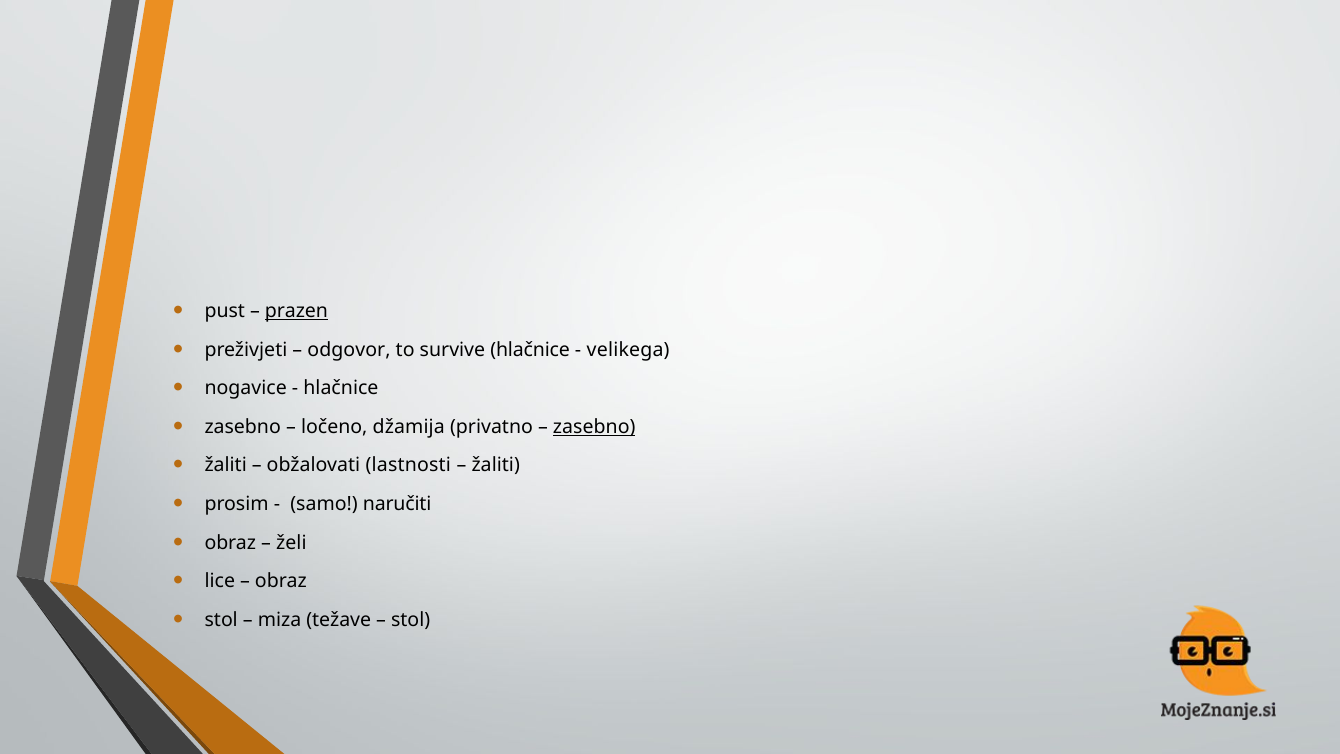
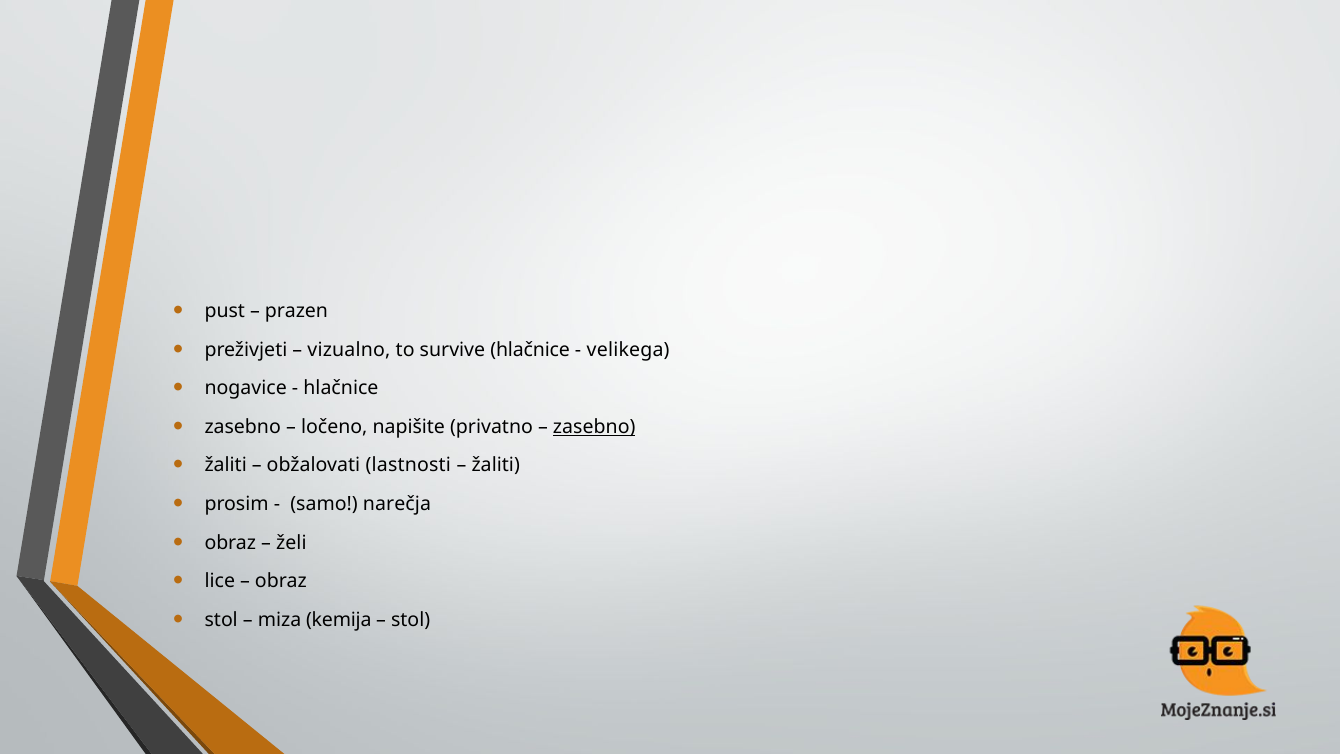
prazen underline: present -> none (296, 311)
odgovor: odgovor -> vizualno (349, 350)
džamija: džamija -> napišite (409, 427)
naručiti: naručiti -> narečja (397, 504)
težave: težave -> kemija (339, 619)
